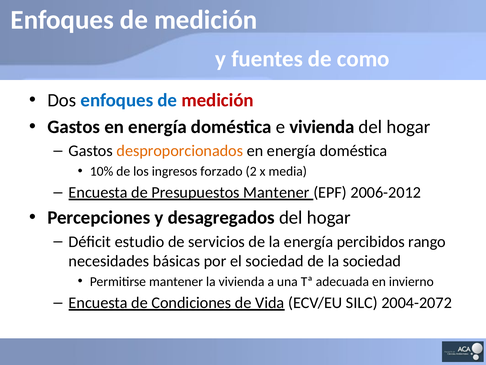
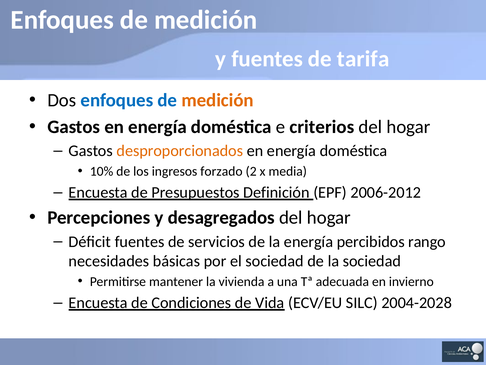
como: como -> tarifa (363, 59)
medición colour: red -> orange (218, 100)
e vivienda: vivienda -> criterios (322, 127)
Presupuestos Mantener: Mantener -> Definición (276, 192)
Déficit estudio: estudio -> fuentes (140, 241)
2004-2072: 2004-2072 -> 2004-2028 (417, 302)
